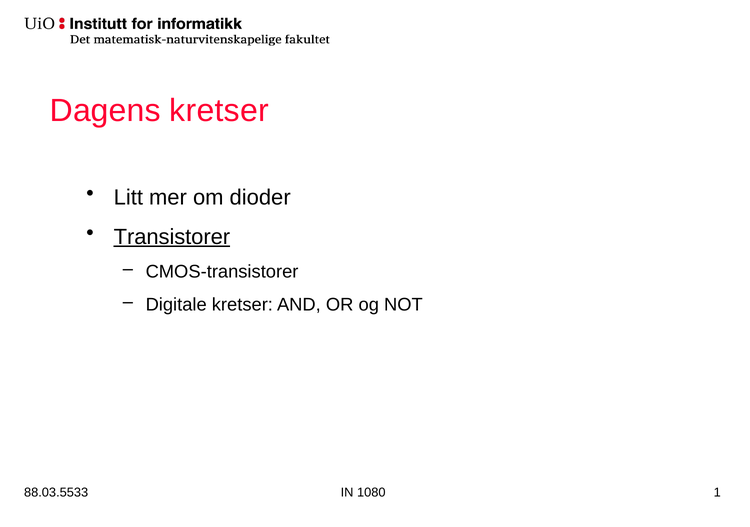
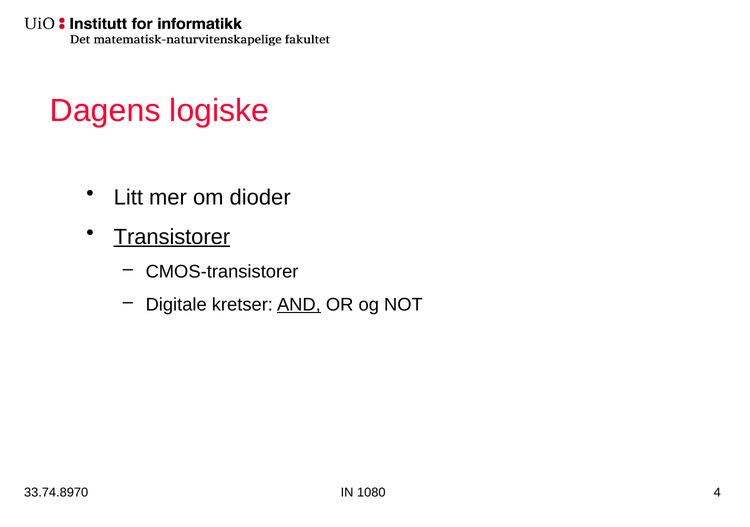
Dagens kretser: kretser -> logiske (219, 111)
AND underline: none -> present (299, 305)
88.03.5533: 88.03.5533 -> 33.74.8970 (56, 493)
1: 1 -> 4 (717, 493)
